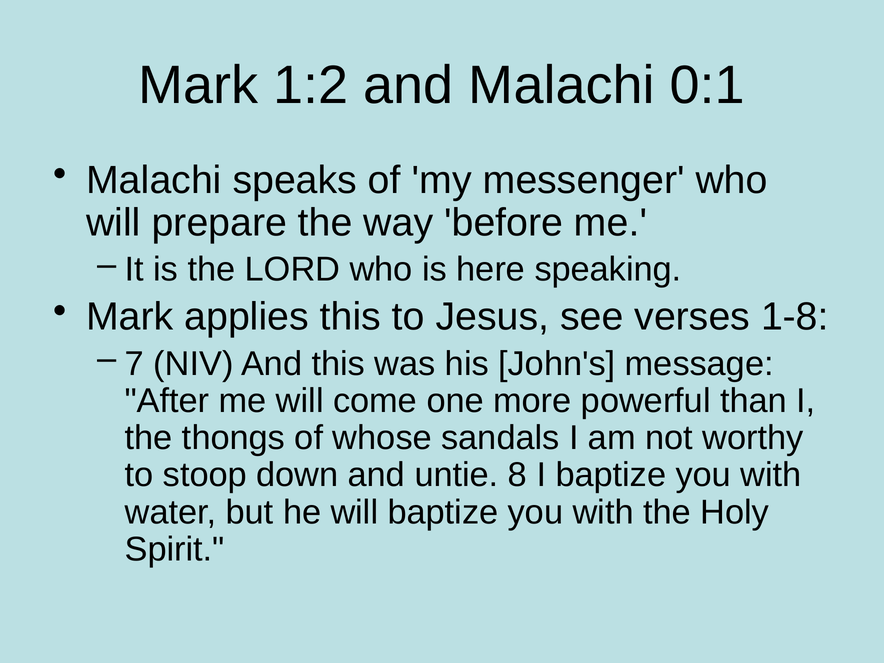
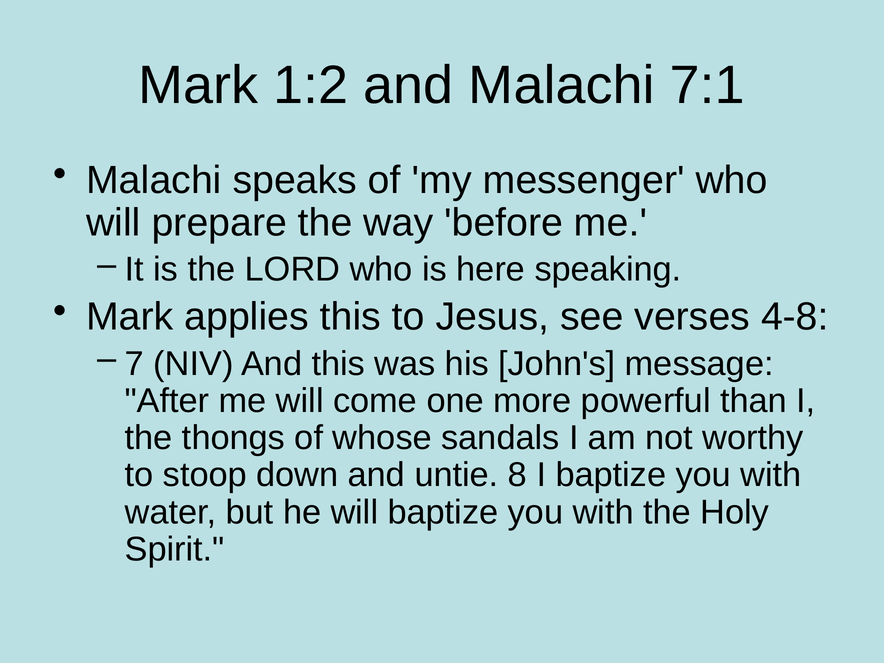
0:1: 0:1 -> 7:1 (707, 86)
1-8: 1-8 -> 4-8 (795, 317)
